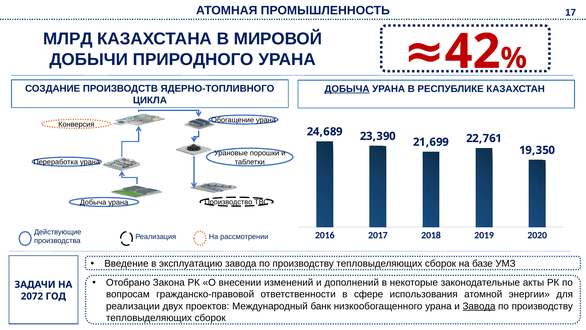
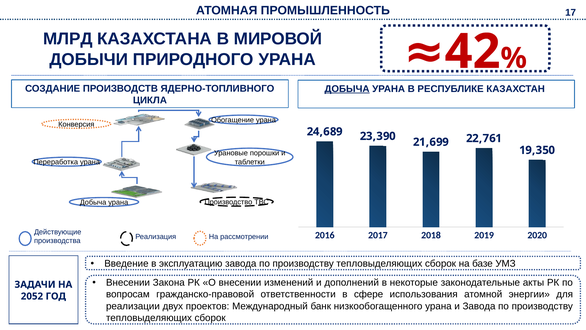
Отобрано: Отобрано -> Внесении (128, 282)
2072: 2072 -> 2052 (32, 296)
Завода underline: present -> none (479, 306)
